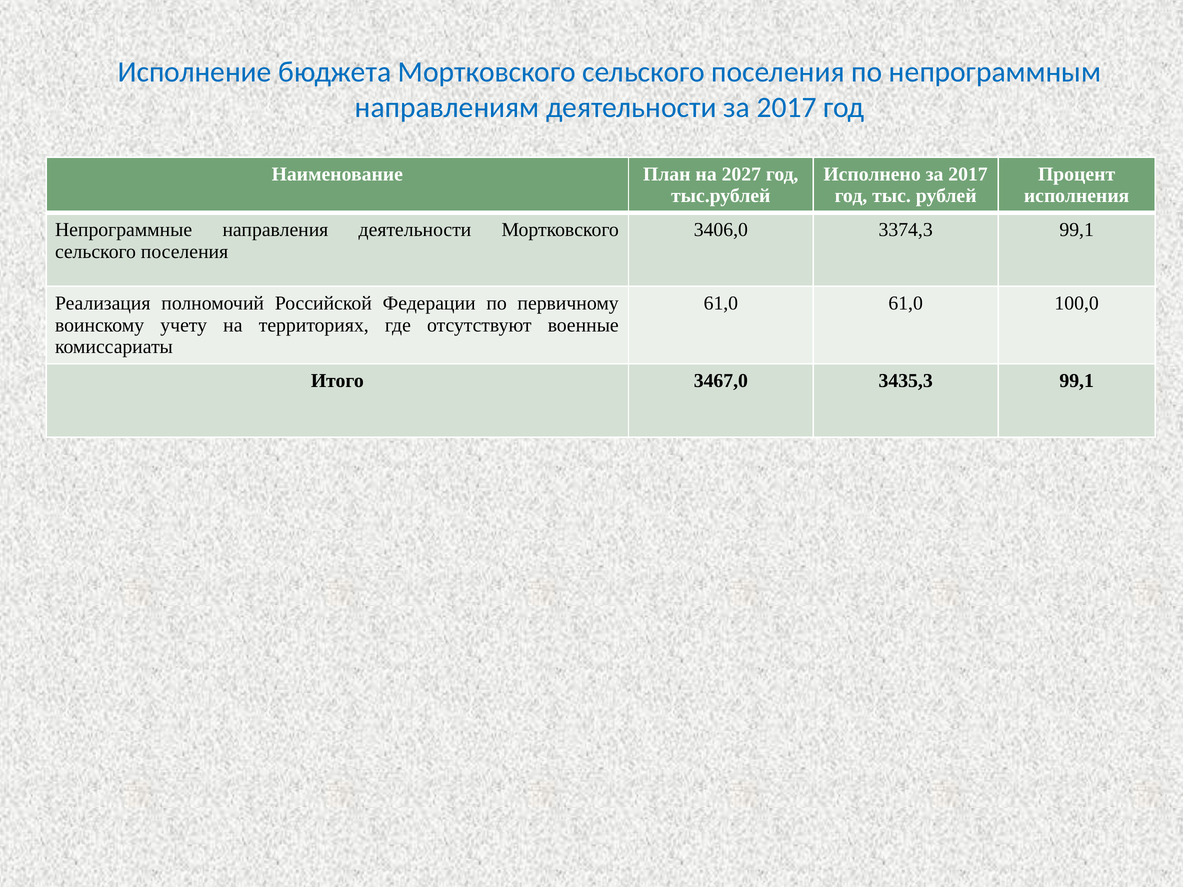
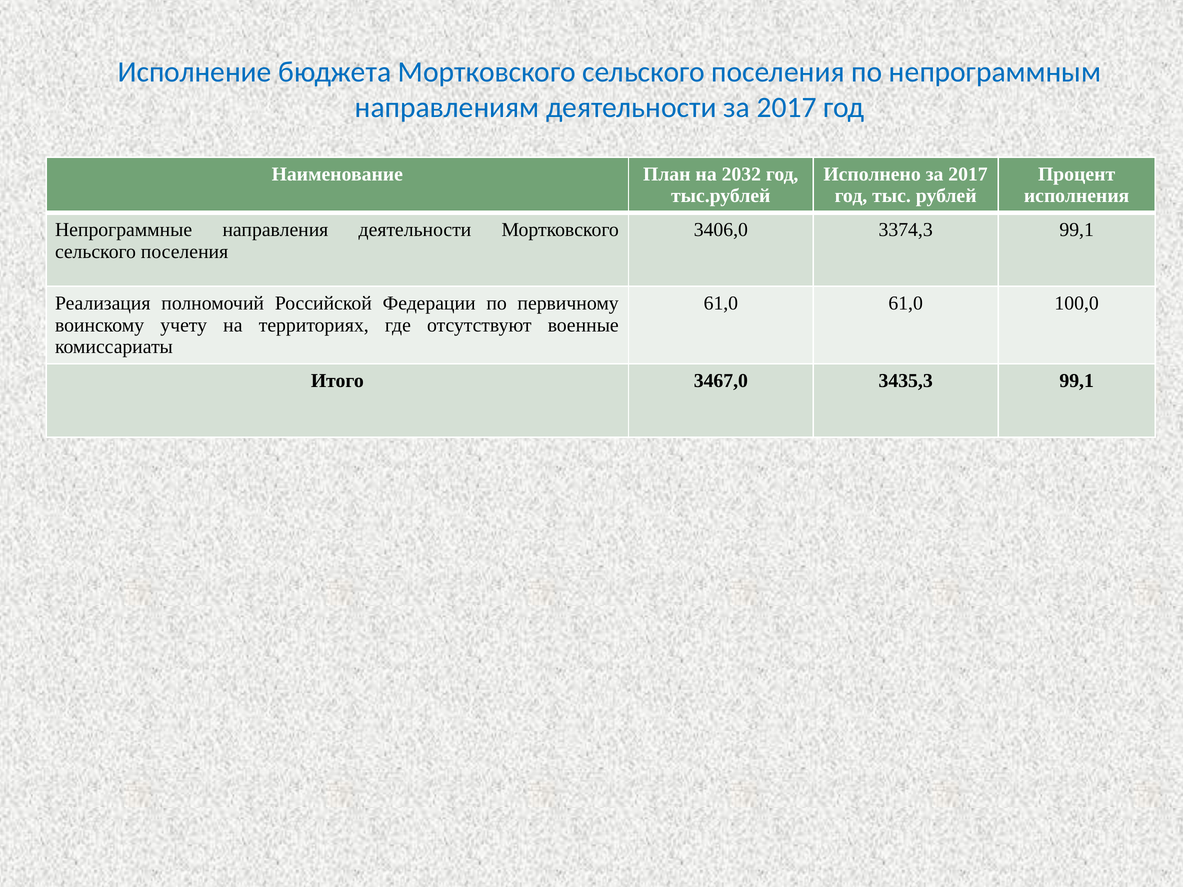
2027: 2027 -> 2032 (741, 174)
